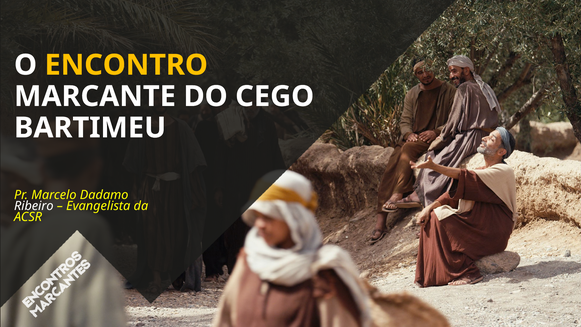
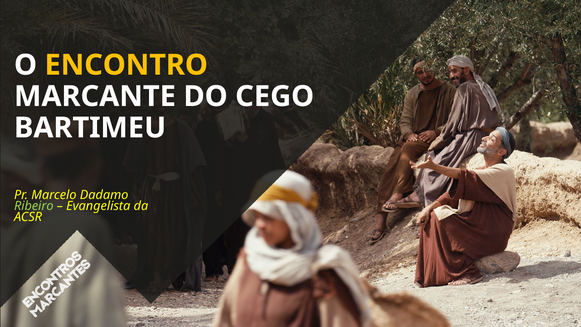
Ribeiro colour: white -> light green (34, 206)
